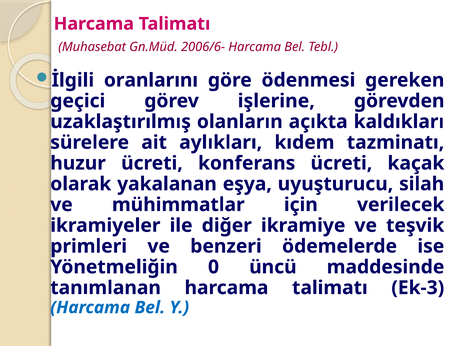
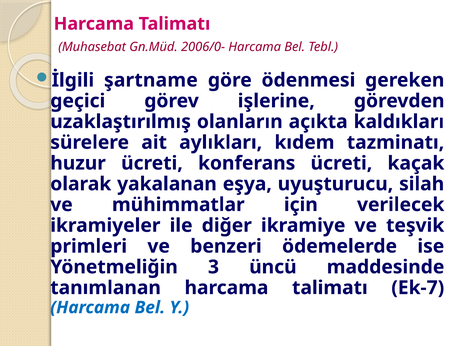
2006/6-: 2006/6- -> 2006/0- (203, 47)
oranlarını: oranlarını -> şartname (151, 80)
0: 0 -> 3 (214, 267)
Ek-3: Ek-3 -> Ek-7 (418, 288)
